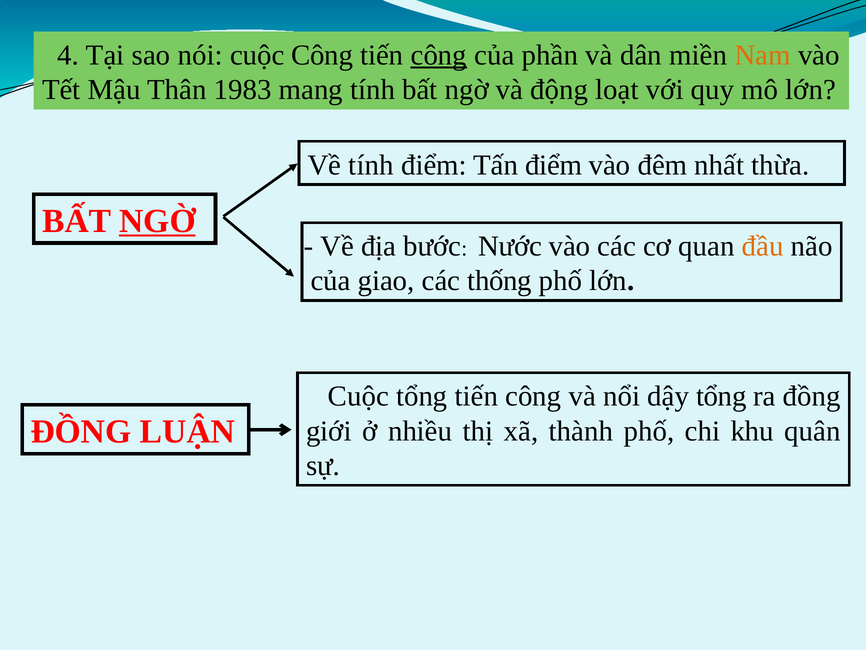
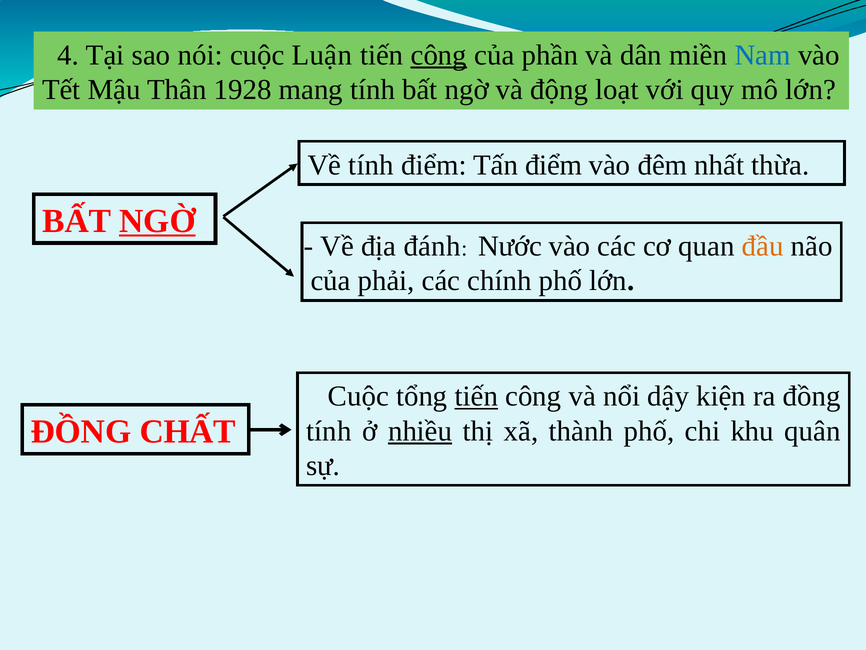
cuộc Công: Công -> Luận (322, 55)
Nam colour: orange -> blue (763, 55)
1983: 1983 -> 1928 (243, 90)
bước: bước -> đánh (432, 246)
giao: giao -> phải (386, 281)
thống: thống -> chính (499, 281)
tiến underline: none -> present (476, 396)
dậy tổng: tổng -> kiện (721, 396)
LUẬN: LUẬN -> CHẤT (188, 431)
giới: giới -> tính (329, 431)
nhiều underline: none -> present (420, 431)
